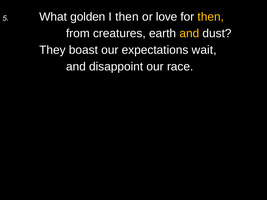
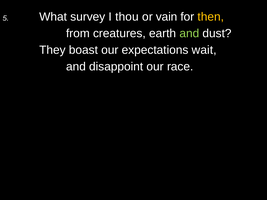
golden: golden -> survey (88, 17)
I then: then -> thou (127, 17)
love: love -> vain (167, 17)
and colour: yellow -> light green (189, 34)
